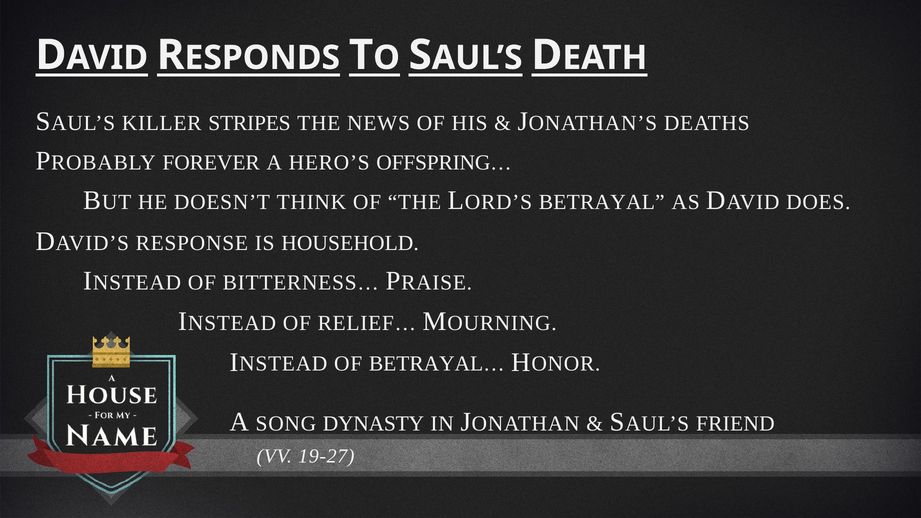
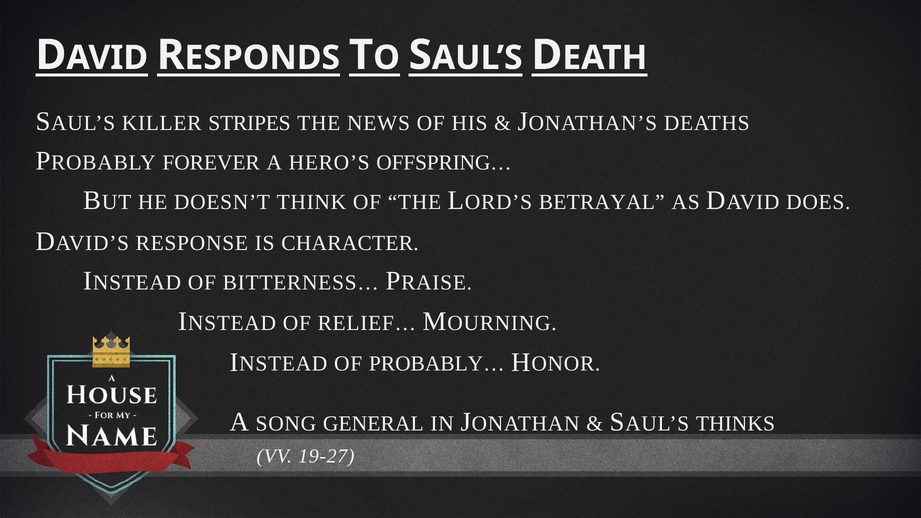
HOUSEHOLD: HOUSEHOLD -> CHARACTER (350, 243)
BETRAYAL…: BETRAYAL… -> PROBABLY… (437, 364)
DYNASTY: DYNASTY -> GENERAL (373, 423)
FRIEND: FRIEND -> THINKS (735, 423)
